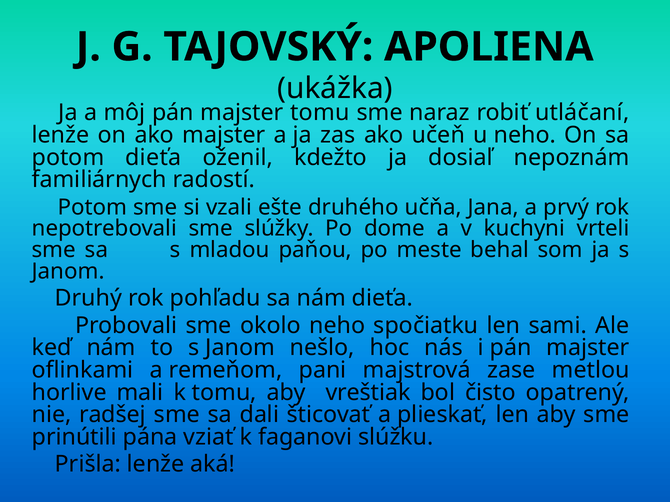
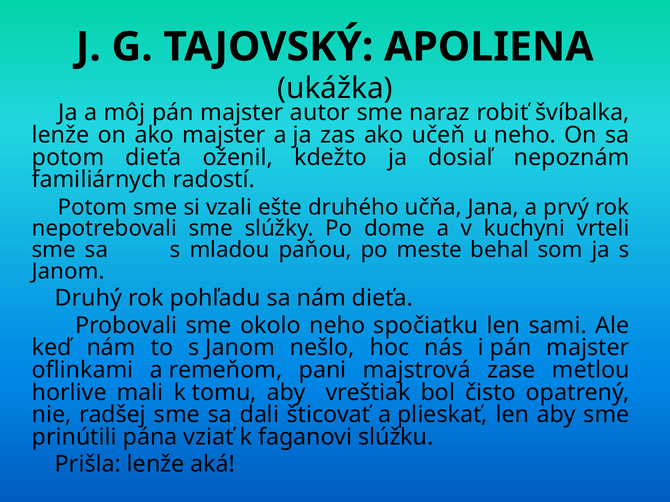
majster tomu: tomu -> autor (320, 113)
utláčaní: utláčaní -> švíbalka (582, 113)
